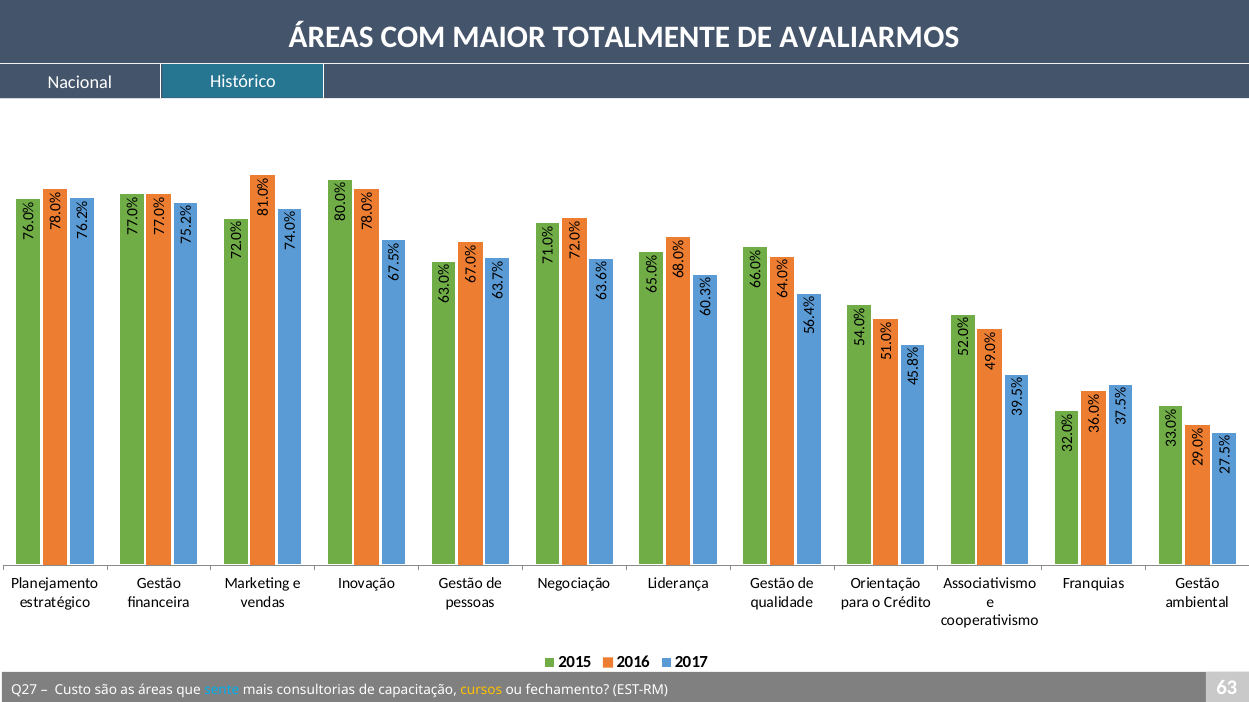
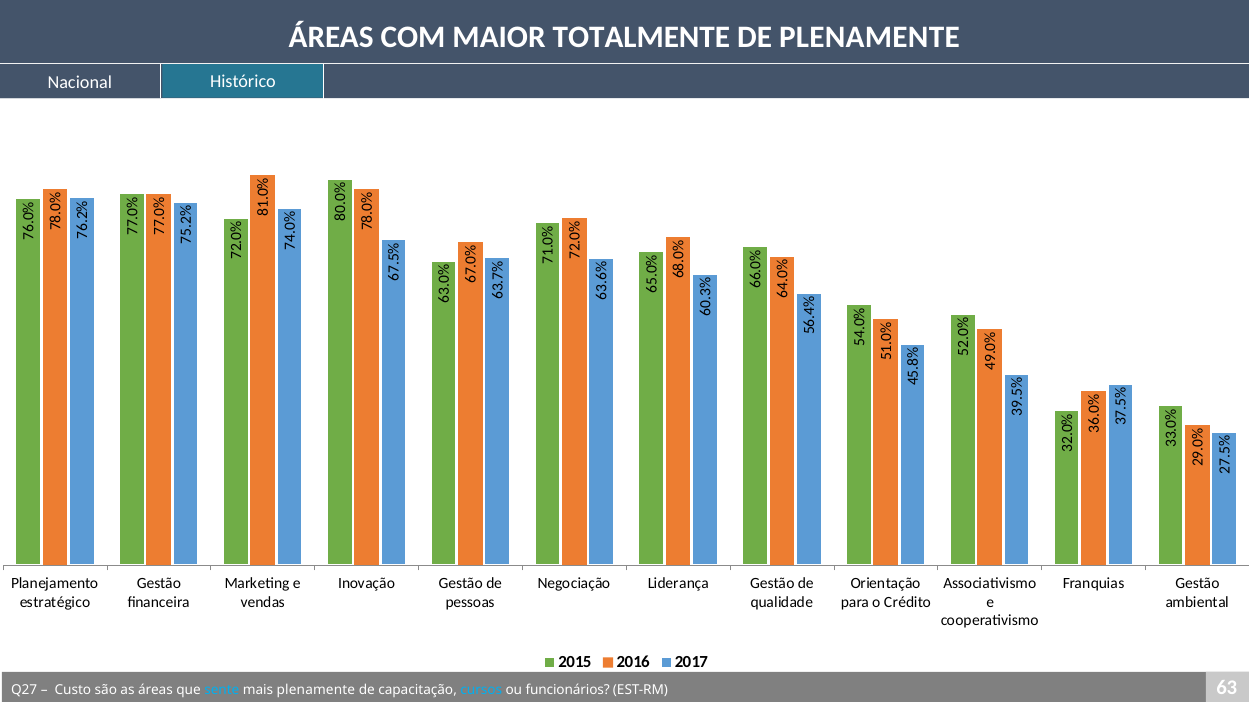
DE AVALIARMOS: AVALIARMOS -> PLENAMENTE (869, 37)
mais consultorias: consultorias -> plenamente (316, 691)
cursos colour: yellow -> light blue (481, 691)
fechamento: fechamento -> funcionários (568, 691)
